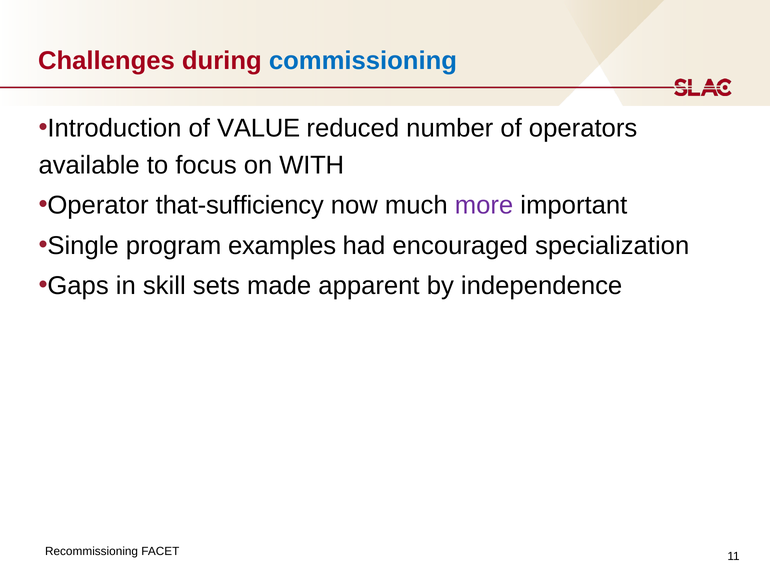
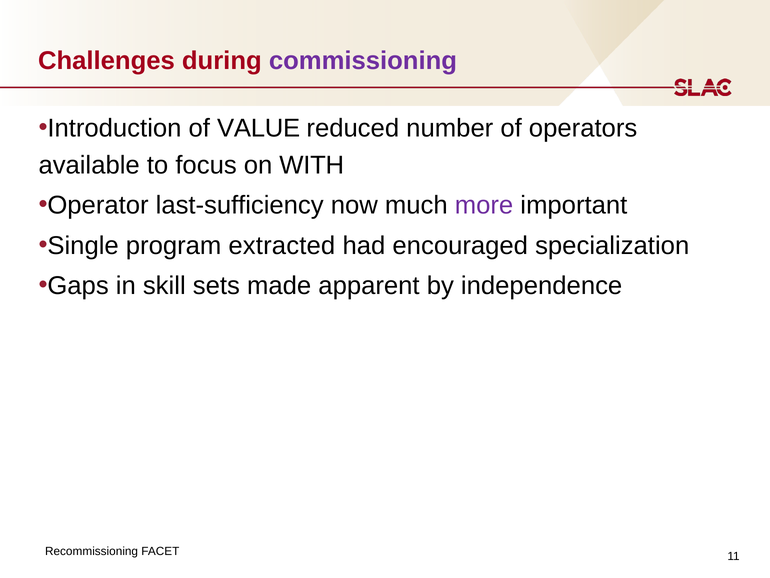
commissioning colour: blue -> purple (363, 61)
that-sufficiency: that-sufficiency -> last-sufficiency (240, 205)
examples: examples -> extracted (282, 245)
